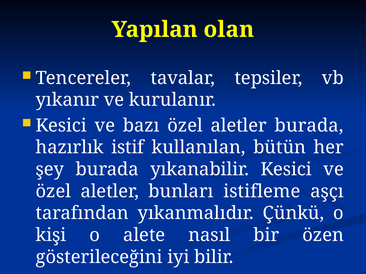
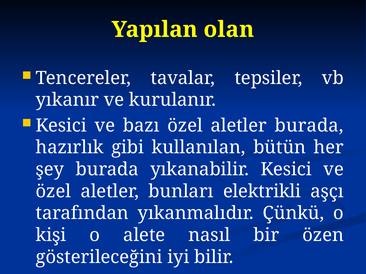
istif: istif -> gibi (128, 148)
istifleme: istifleme -> elektrikli (262, 192)
